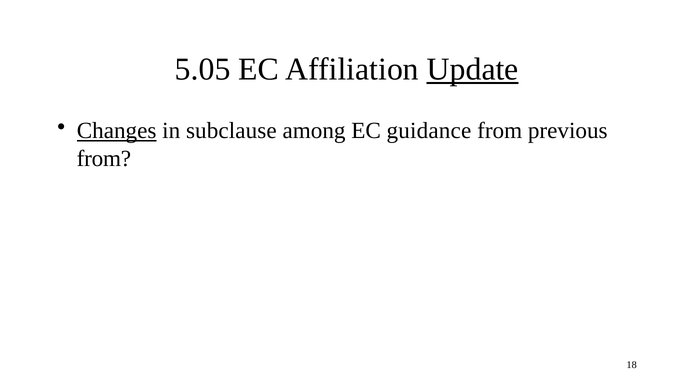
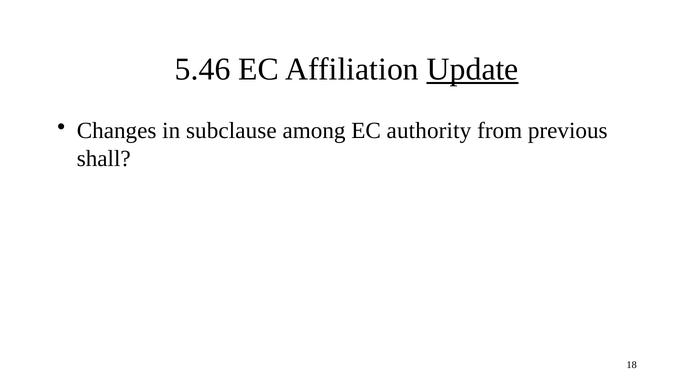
5.05: 5.05 -> 5.46 (203, 69)
Changes underline: present -> none (117, 131)
guidance: guidance -> authority (429, 131)
from: from -> shall (104, 159)
